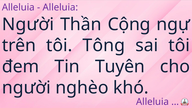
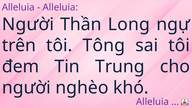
Cộng: Cộng -> Long (129, 24)
Tuyên: Tuyên -> Trung (120, 67)
